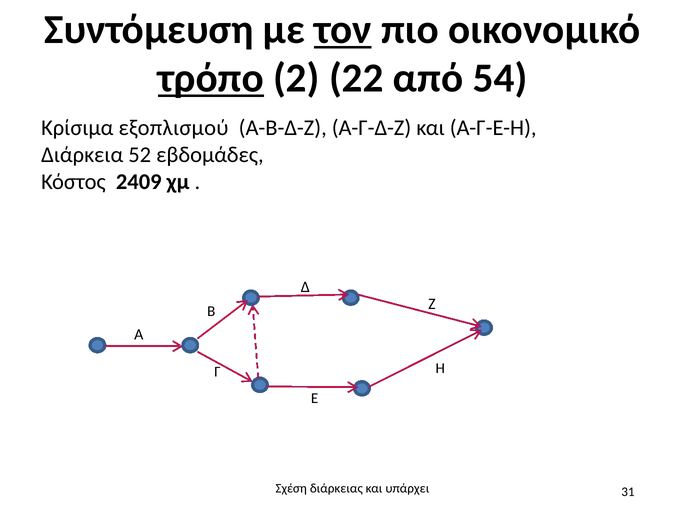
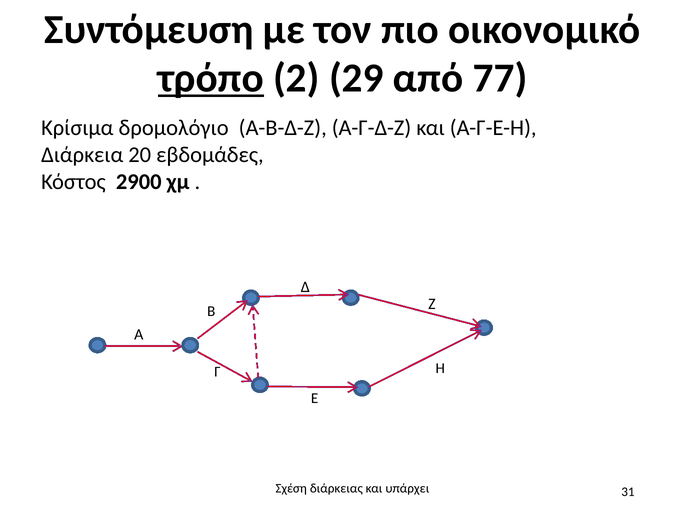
τον underline: present -> none (343, 30)
22: 22 -> 29 (356, 78)
54: 54 -> 77 (500, 78)
εξοπλισμού: εξοπλισμού -> δρομολόγιο (174, 128)
52: 52 -> 20 (140, 155)
2409: 2409 -> 2900 (139, 182)
